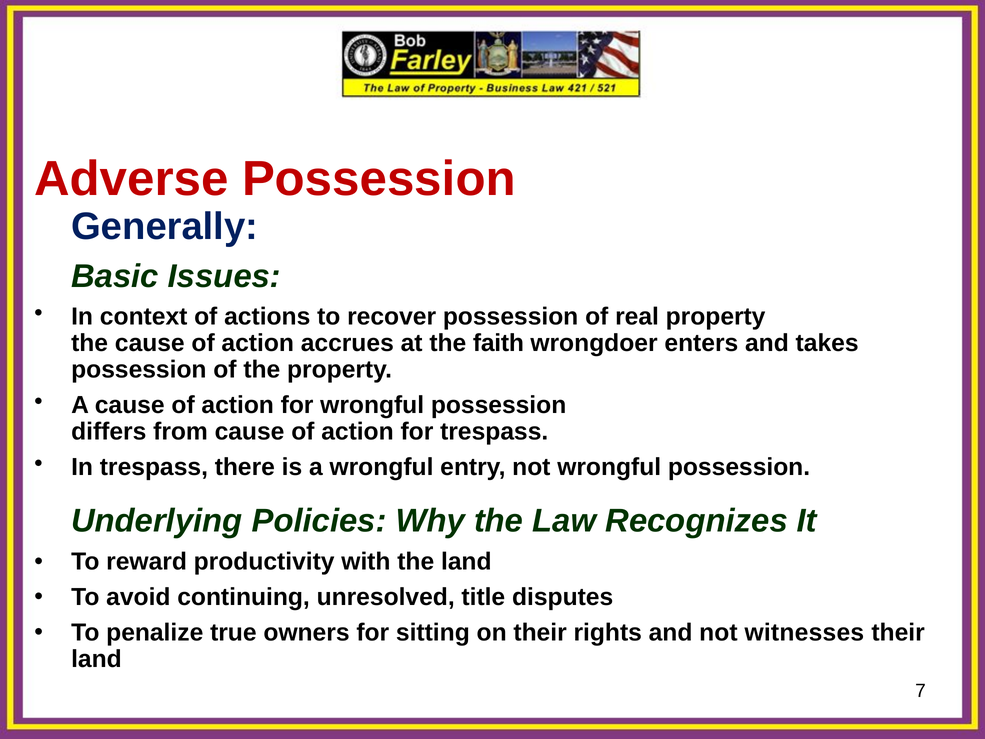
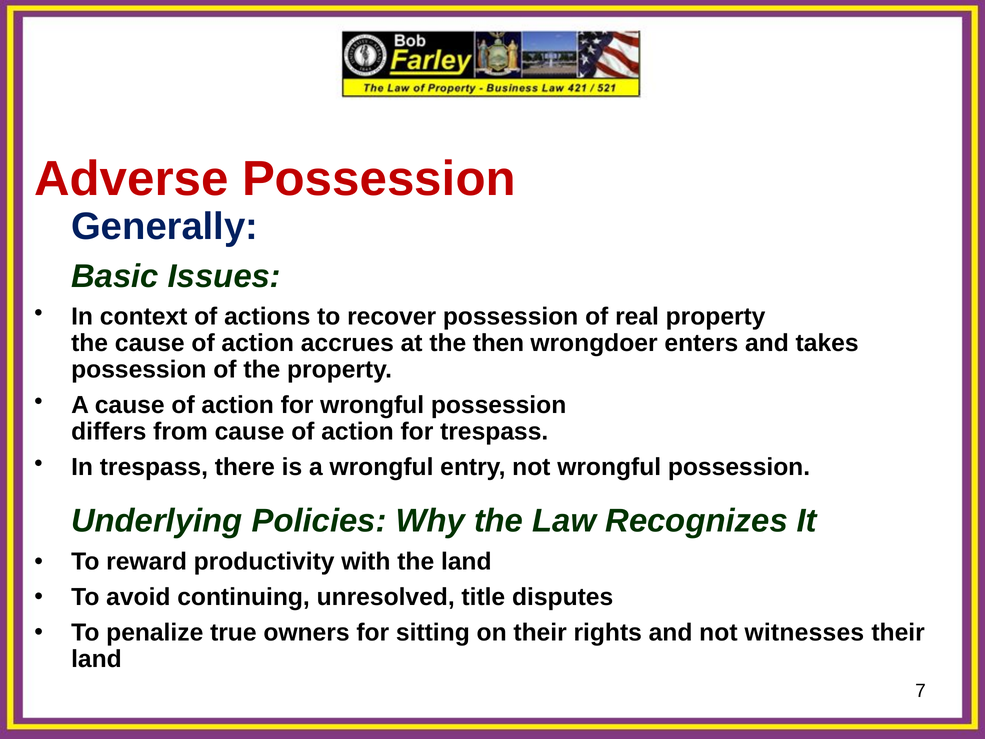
faith: faith -> then (498, 343)
